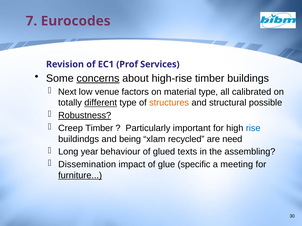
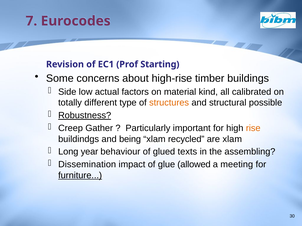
Services: Services -> Starting (160, 64)
concerns underline: present -> none (98, 78)
Next: Next -> Side (67, 92)
venue: venue -> actual (107, 92)
material type: type -> kind (208, 92)
different underline: present -> none (101, 103)
Creep Timber: Timber -> Gather (99, 128)
rise colour: blue -> orange (253, 128)
are need: need -> xlam (232, 139)
specific: specific -> allowed (194, 164)
